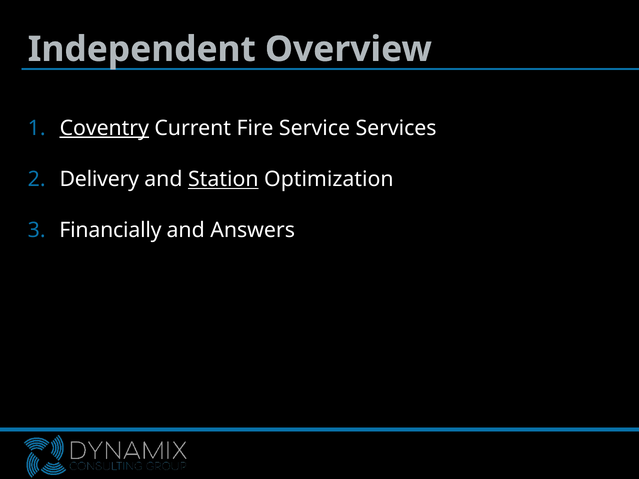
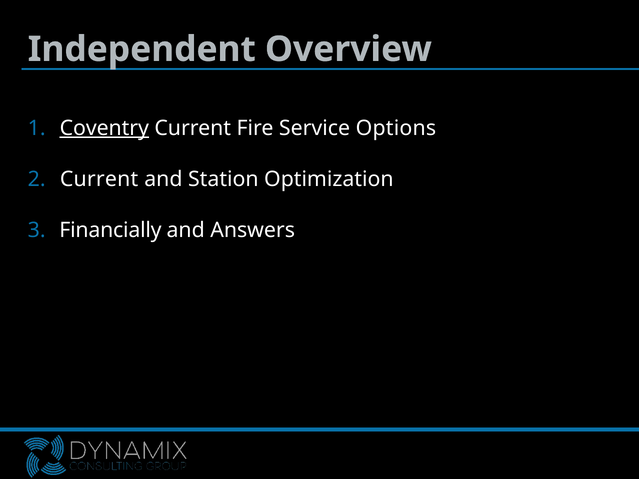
Services: Services -> Options (396, 128)
Delivery: Delivery -> Current (99, 179)
Station underline: present -> none (223, 179)
